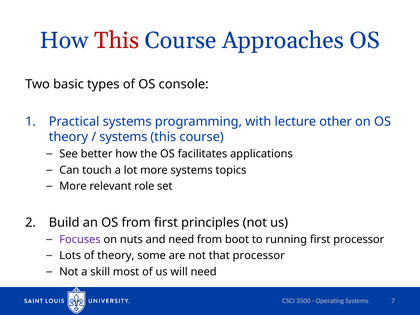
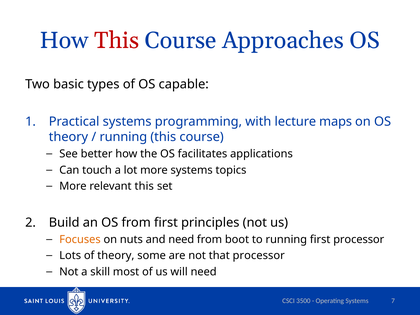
console: console -> capable (184, 84)
other: other -> maps (336, 122)
systems: systems -> running (123, 137)
relevant role: role -> this (144, 186)
Focuses colour: purple -> orange (80, 240)
